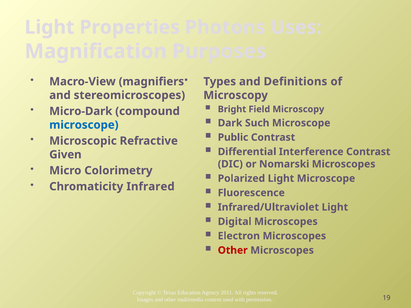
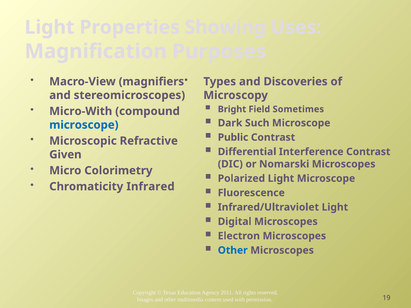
Photons: Photons -> Showing (225, 27)
Definitions: Definitions -> Discoveries (296, 82)
Field Microscopy: Microscopy -> Sometimes (298, 109)
Micro-Dark: Micro-Dark -> Micro-With (81, 111)
Other colour: red -> blue (233, 250)
